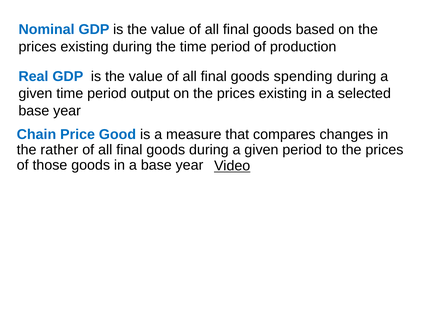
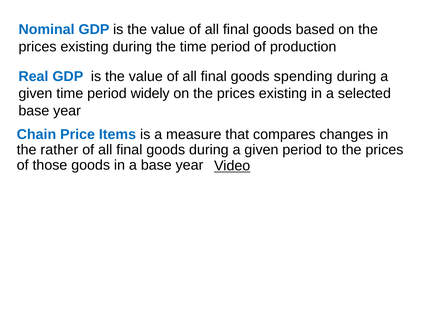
output: output -> widely (150, 94)
Good: Good -> Items (117, 134)
